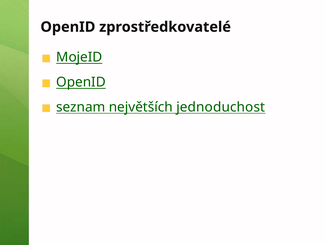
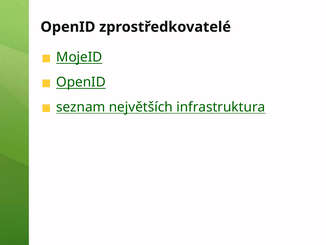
jednoduchost: jednoduchost -> infrastruktura (221, 107)
